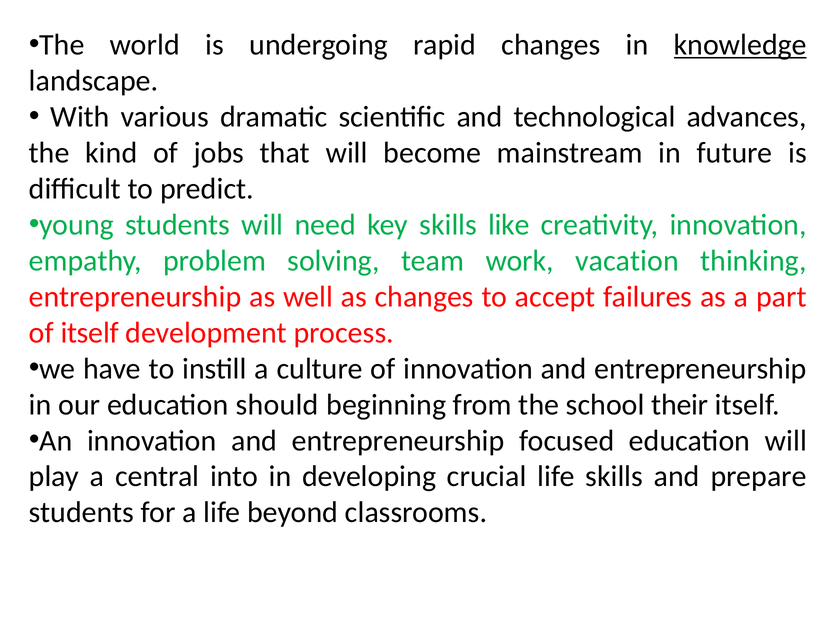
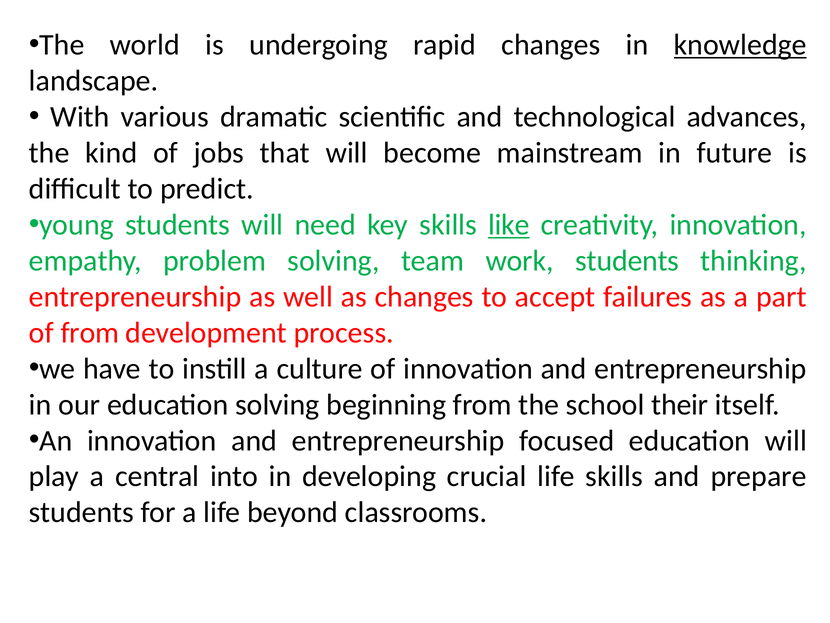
like underline: none -> present (509, 225)
work vacation: vacation -> students (627, 261)
of itself: itself -> from (90, 332)
education should: should -> solving (277, 404)
